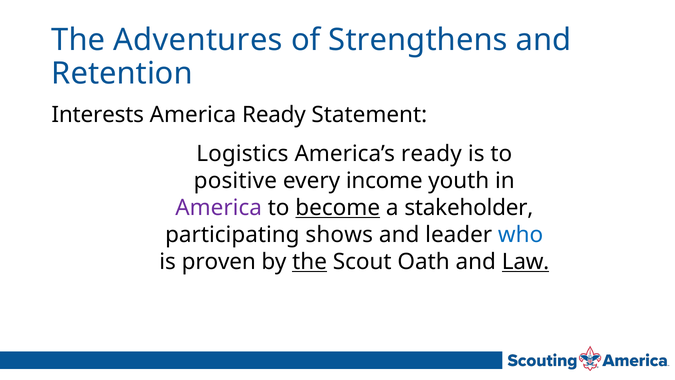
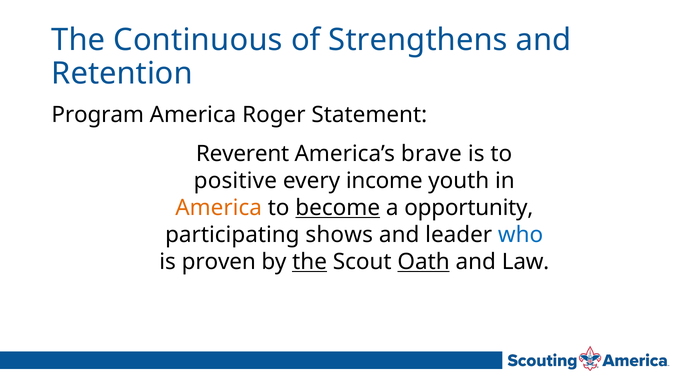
Adventures: Adventures -> Continuous (198, 40)
Interests: Interests -> Program (98, 115)
America Ready: Ready -> Roger (274, 115)
Logistics: Logistics -> Reverent (243, 154)
America’s ready: ready -> brave (431, 154)
America colour: purple -> orange (219, 208)
stakeholder: stakeholder -> opportunity (469, 208)
Oath underline: none -> present (424, 262)
Law underline: present -> none (526, 262)
